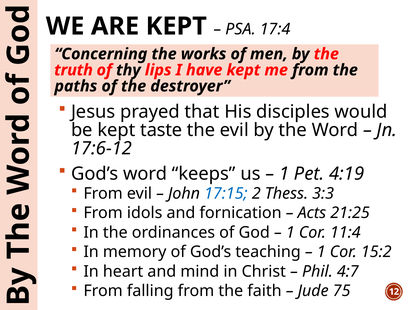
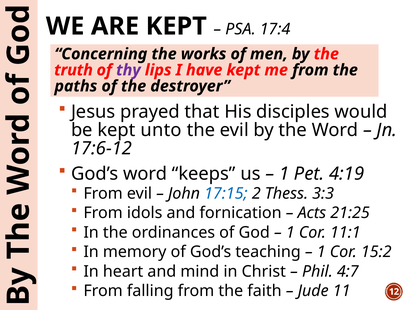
thy colour: black -> purple (128, 70)
taste: taste -> unto (161, 130)
11:4: 11:4 -> 11:1 (345, 232)
75: 75 -> 11 (342, 291)
